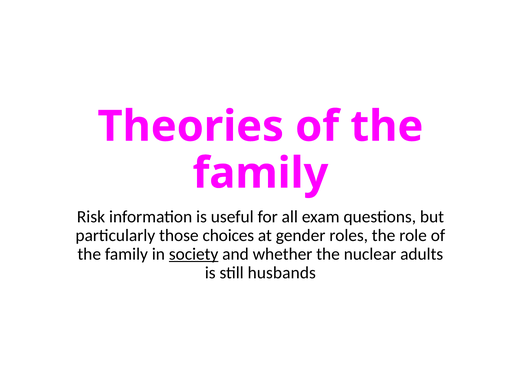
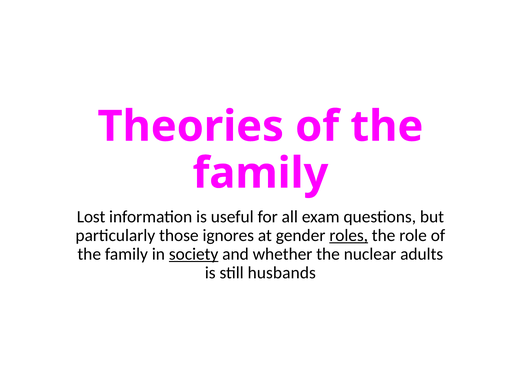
Risk: Risk -> Lost (91, 217)
choices: choices -> ignores (228, 236)
roles underline: none -> present (349, 236)
